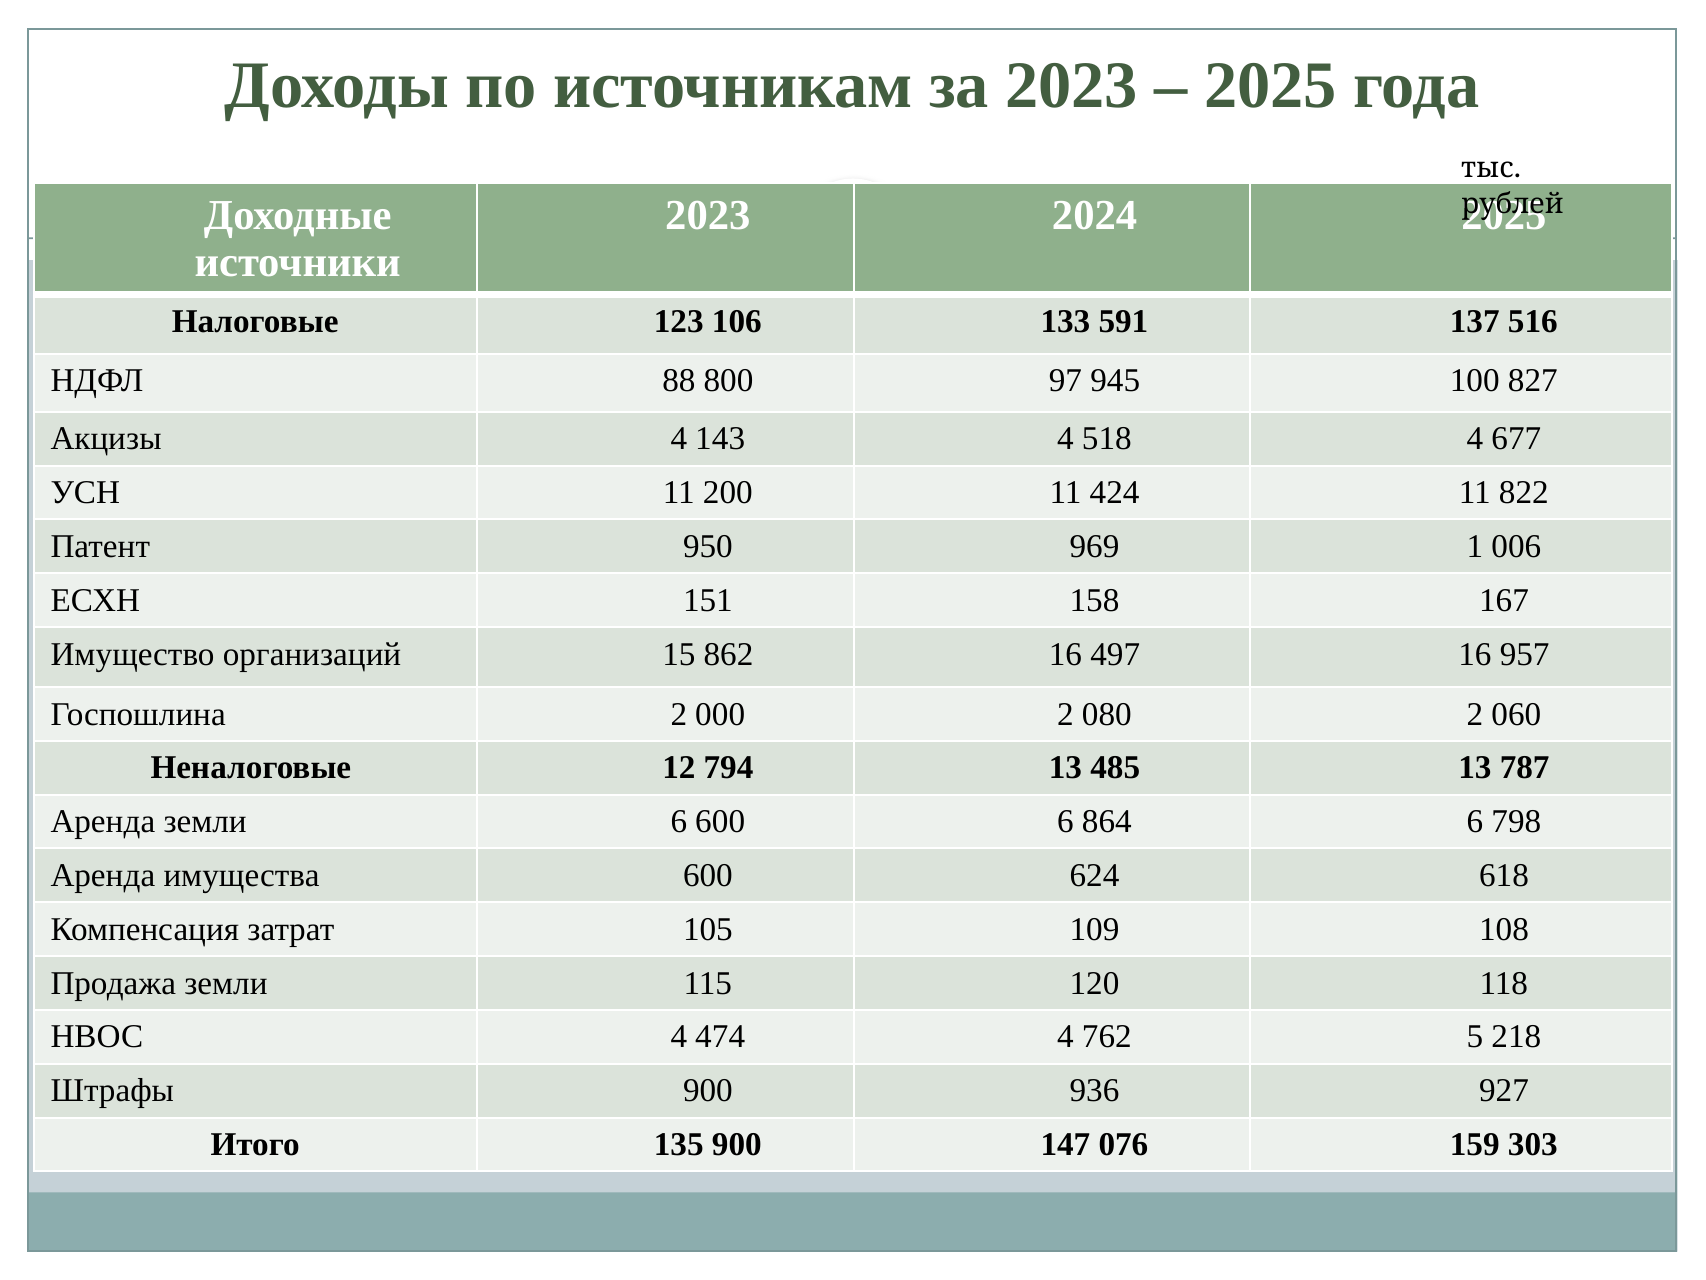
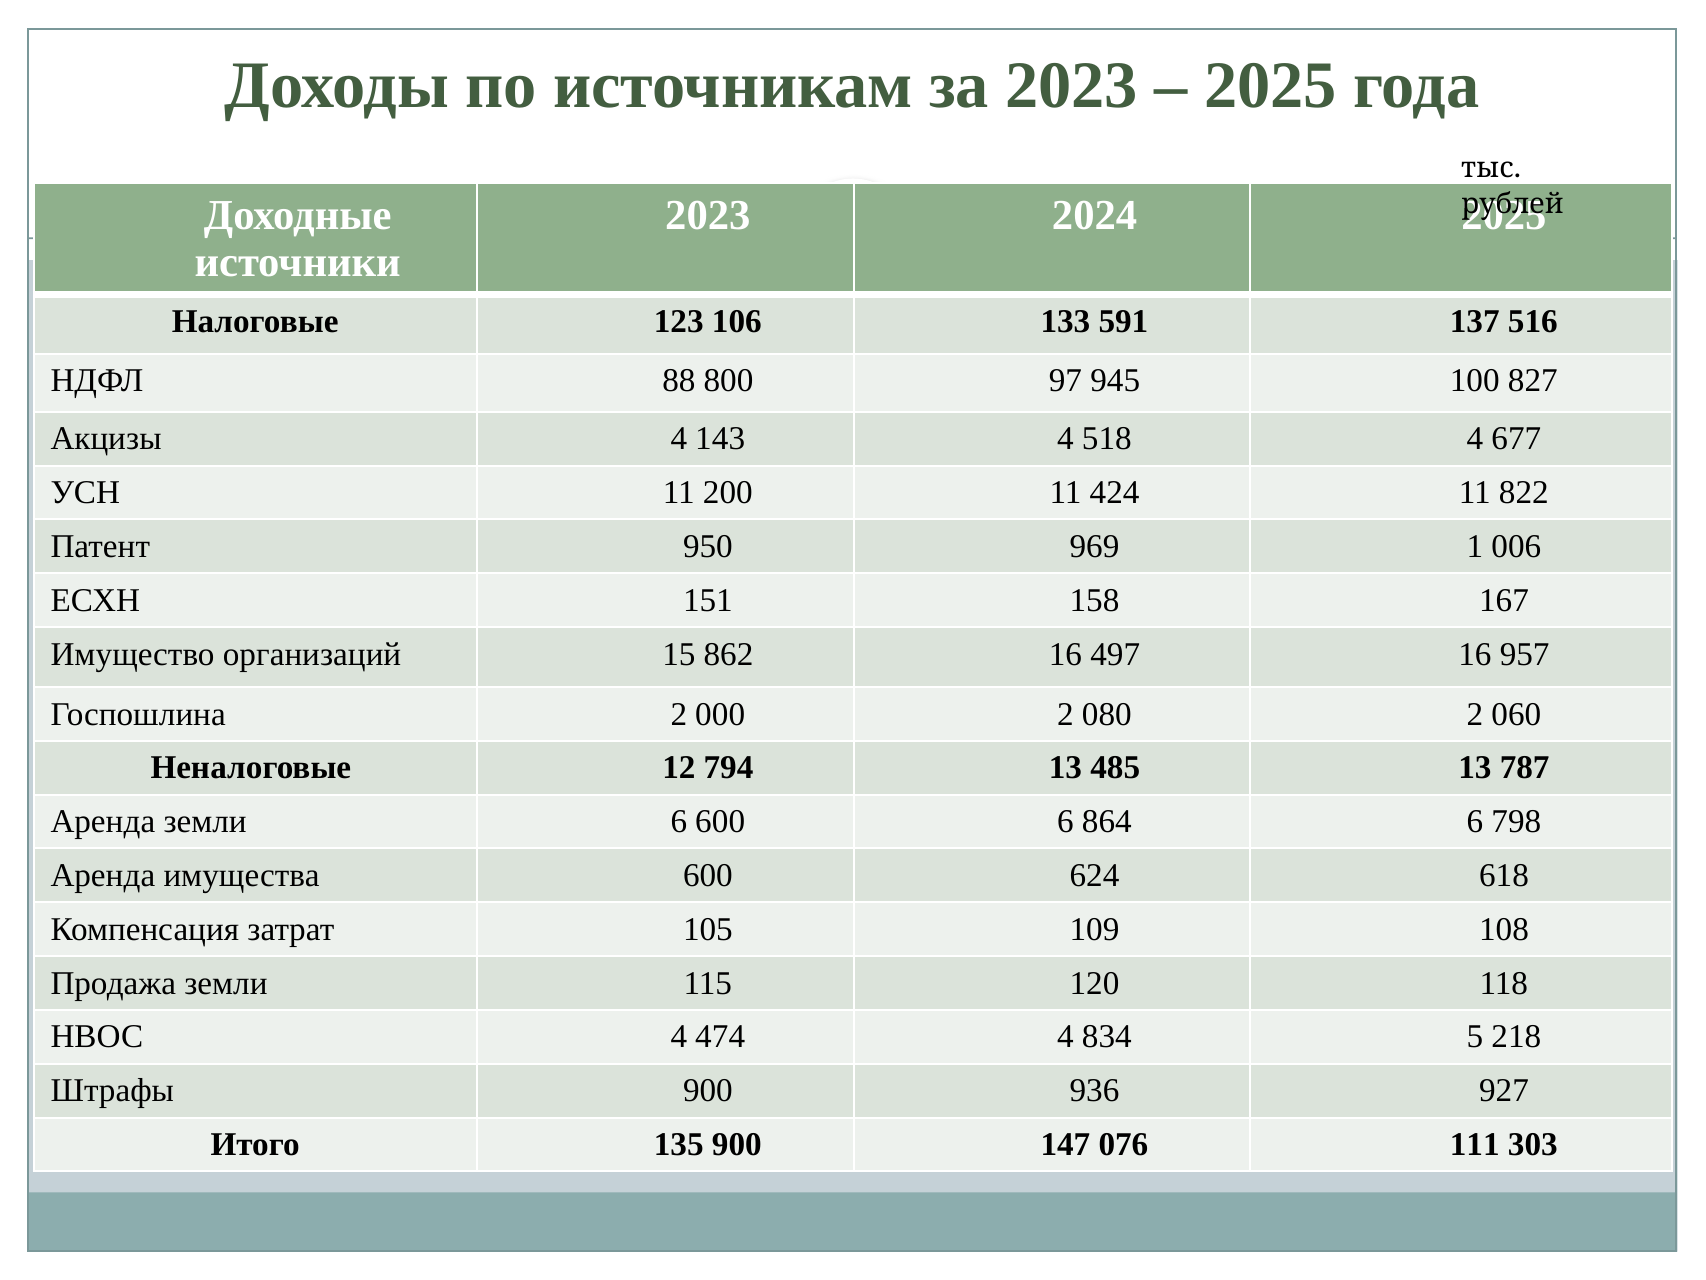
762: 762 -> 834 (1107, 1037)
159: 159 -> 111 (1475, 1144)
